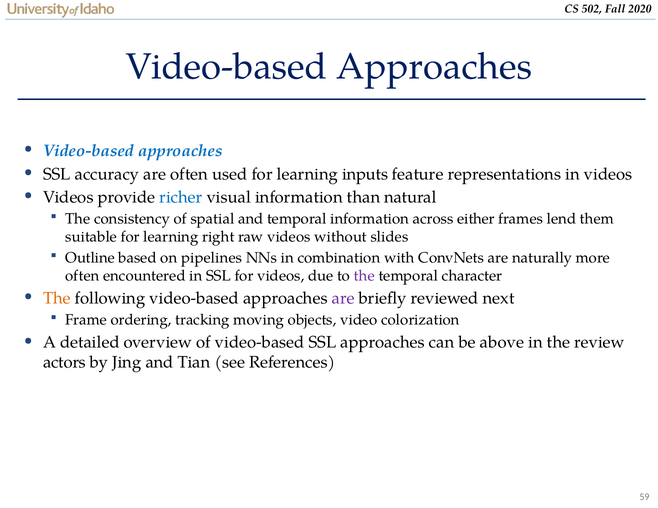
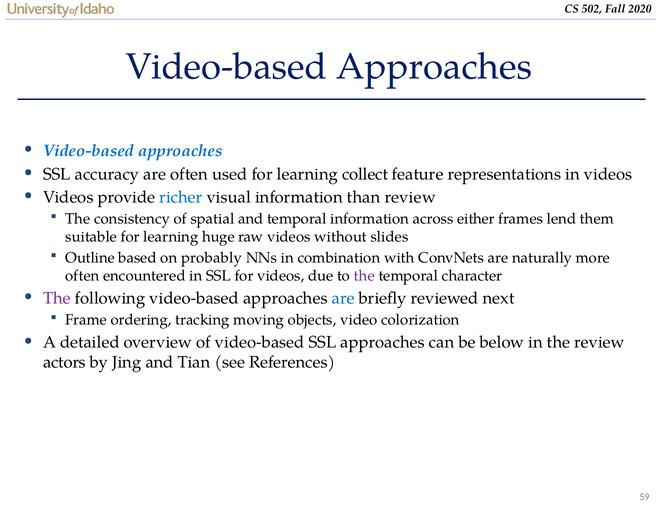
inputs: inputs -> collect (365, 174)
than natural: natural -> review (410, 197)
right: right -> huge (218, 237)
pipelines: pipelines -> probably (212, 258)
The colour: orange -> purple (57, 298)
are colour: purple -> blue (343, 298)
above: above -> below (502, 343)
